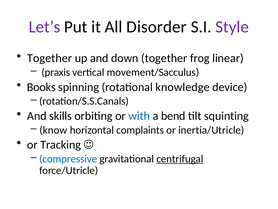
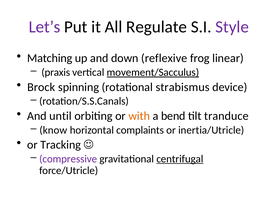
Disorder: Disorder -> Regulate (157, 27)
Together: Together -> Matching (50, 58)
down together: together -> reflexive (164, 58)
movement/Sacculus underline: none -> present (153, 72)
Books: Books -> Brock (41, 87)
knowledge: knowledge -> strabismus (183, 87)
skills: skills -> until (60, 116)
with colour: blue -> orange (139, 116)
squinting: squinting -> tranduce (226, 116)
compressive colour: blue -> purple (68, 159)
